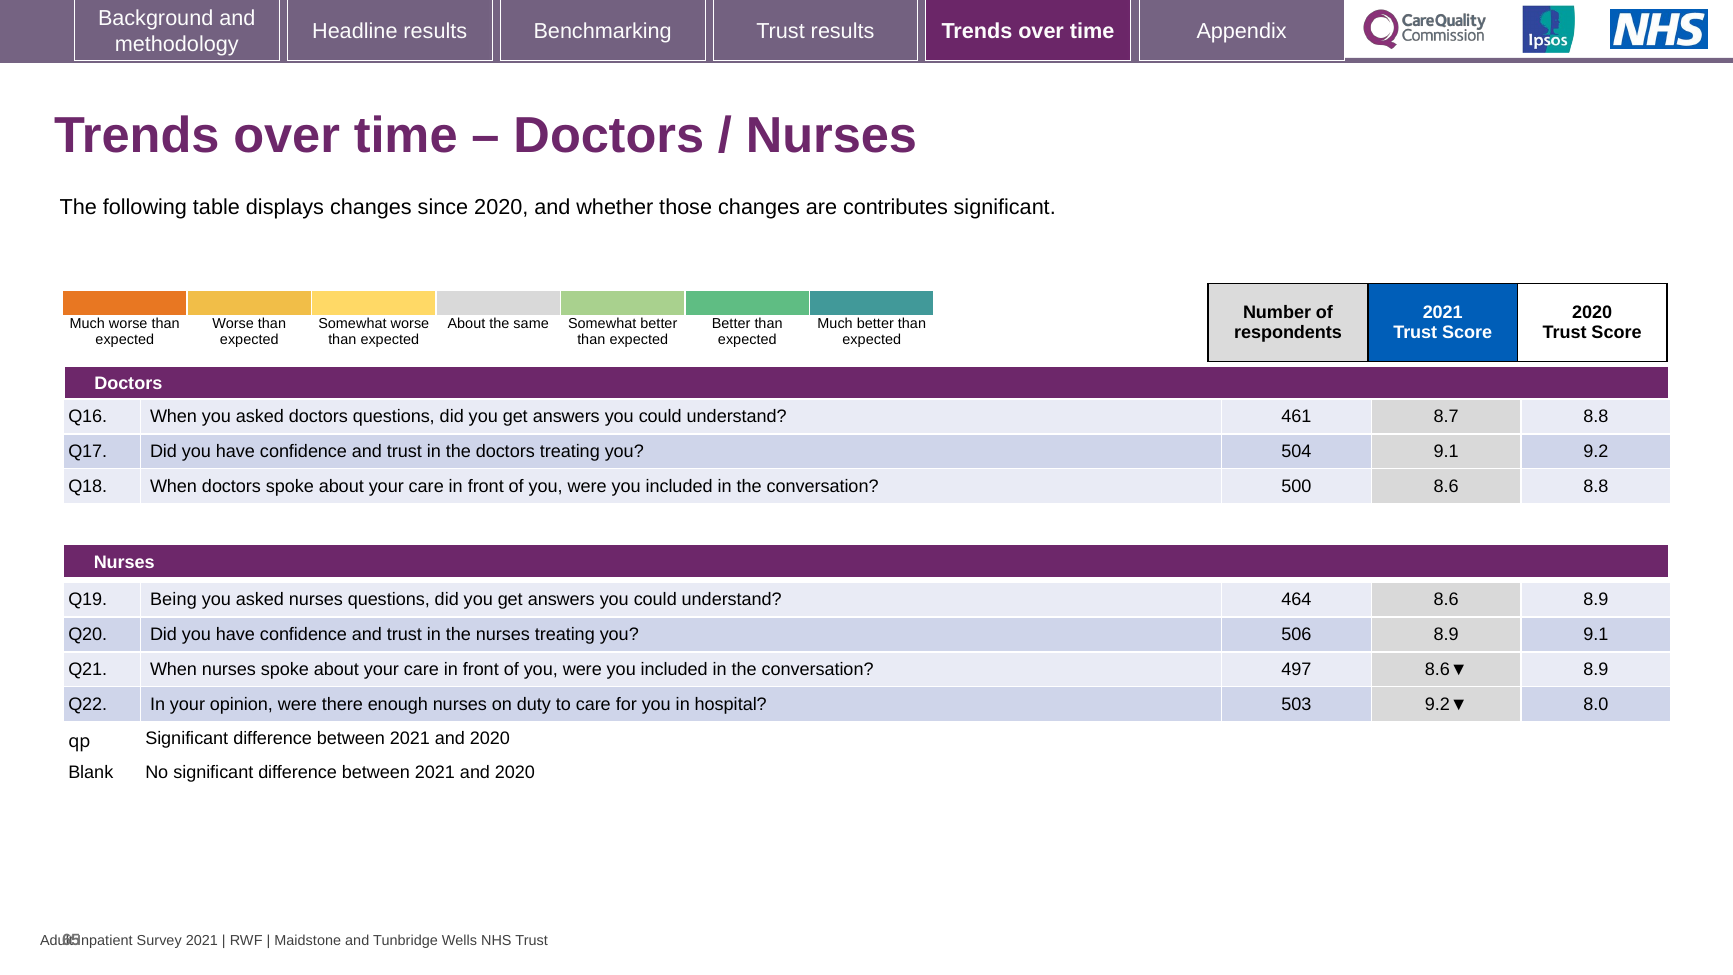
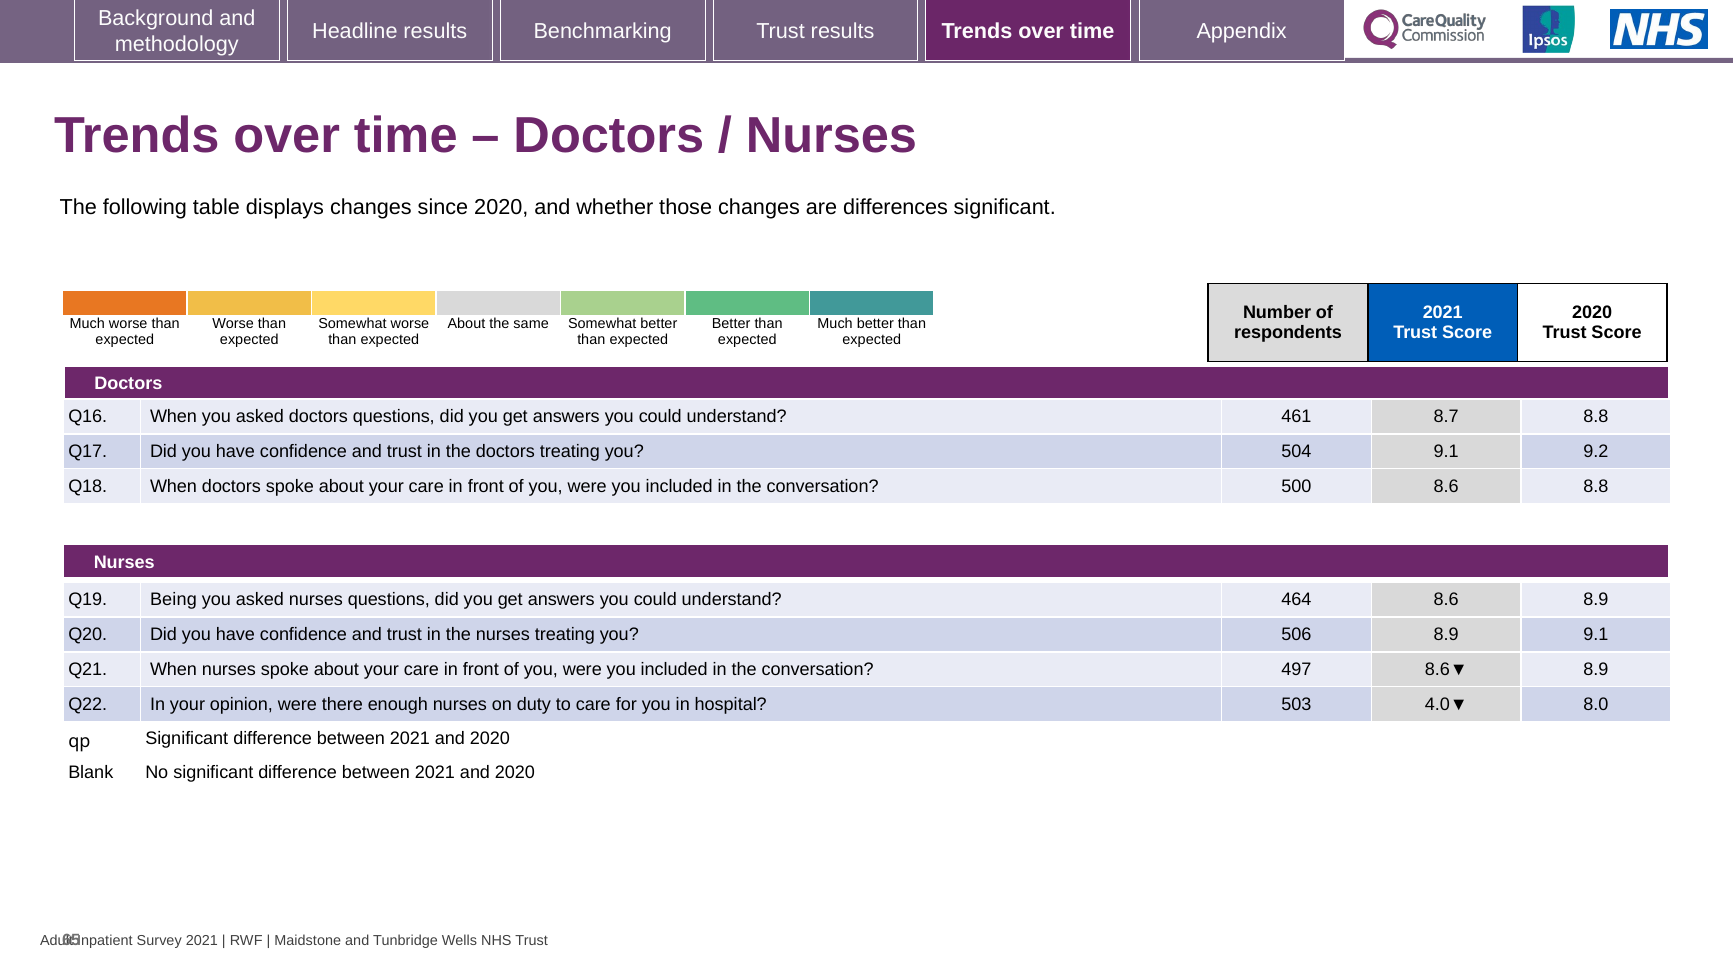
contributes: contributes -> differences (896, 208)
9.2▼: 9.2▼ -> 4.0▼ (1446, 704)
